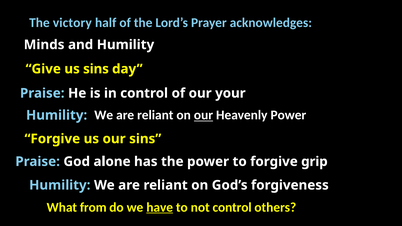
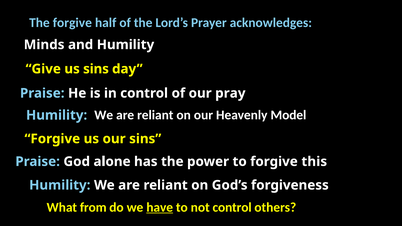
The victory: victory -> forgive (72, 23)
your: your -> pray (230, 93)
our underline: present -> none (203, 115)
Heavenly Power: Power -> Model (288, 115)
grip: grip -> this (314, 162)
